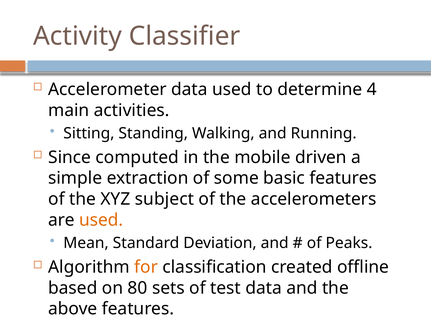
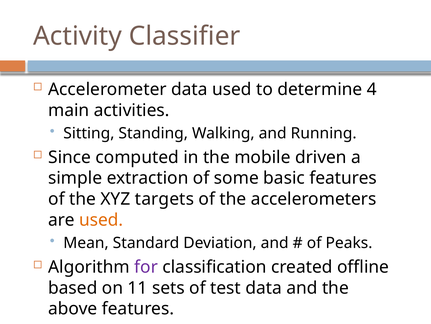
subject: subject -> targets (164, 199)
for colour: orange -> purple (146, 266)
80: 80 -> 11 (138, 287)
